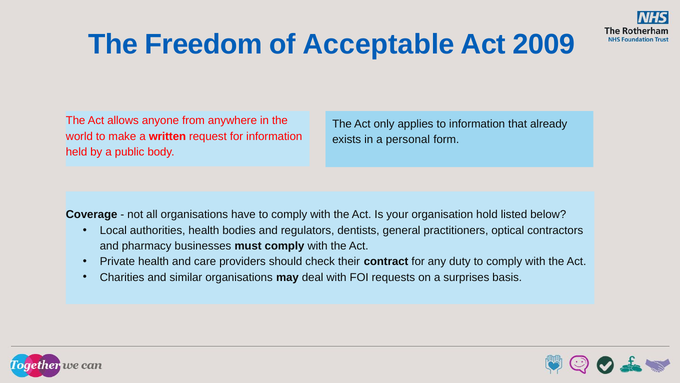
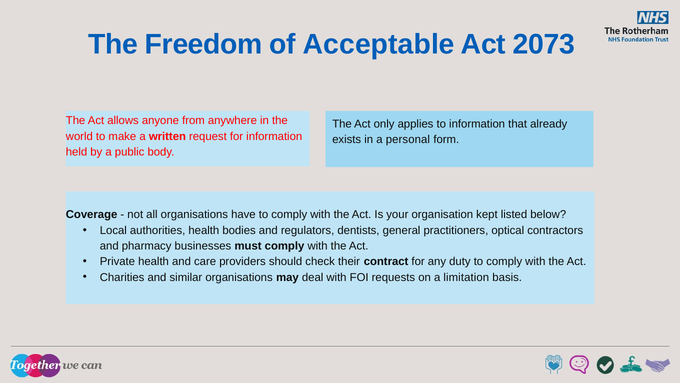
2009: 2009 -> 2073 (544, 44)
hold: hold -> kept (487, 214)
surprises: surprises -> limitation (466, 277)
